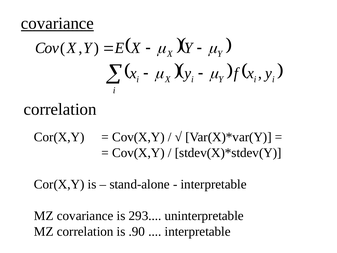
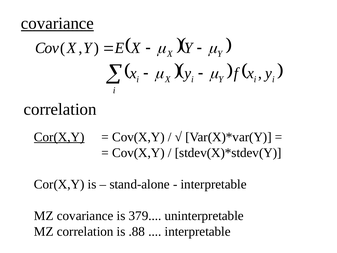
Cor(X,Y underline: none -> present (59, 137)
293: 293 -> 379 (145, 215)
.90: .90 -> .88 (137, 231)
